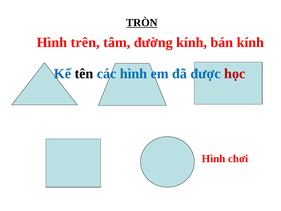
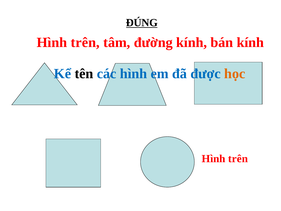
TRÒN: TRÒN -> ĐÚNG (142, 23)
học colour: red -> orange (235, 73)
chơi: chơi -> trên (238, 159)
